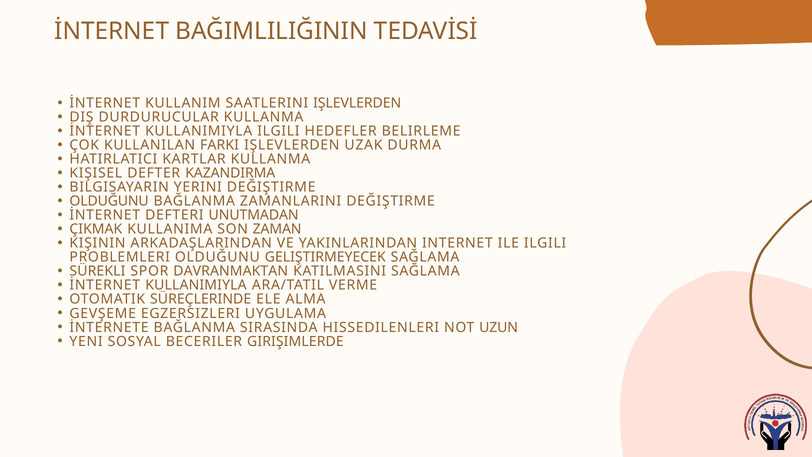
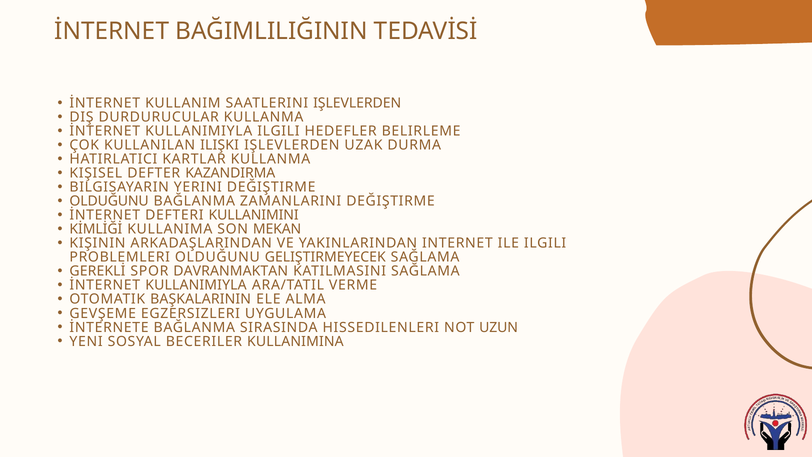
FARKI: FARKI -> ILIŞKI (220, 145)
UNUTMADAN: UNUTMADAN -> KULLANIMINI (254, 215)
ÇIKMAK: ÇIKMAK -> KİMLİĞİ (96, 229)
ZAMAN: ZAMAN -> MEKAN (277, 229)
SÜREKLI: SÜREKLI -> GEREKLİ (97, 271)
SÜREÇLERINDE: SÜREÇLERINDE -> BAŞKALARININ (201, 299)
GIRIŞIMLERDE: GIRIŞIMLERDE -> KULLANIMINA (295, 341)
